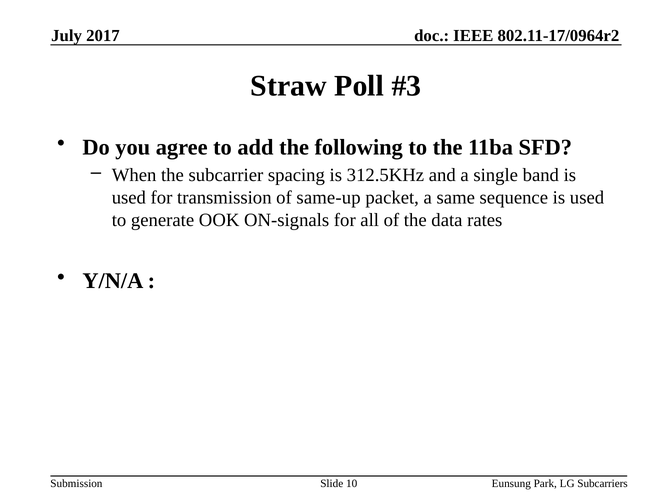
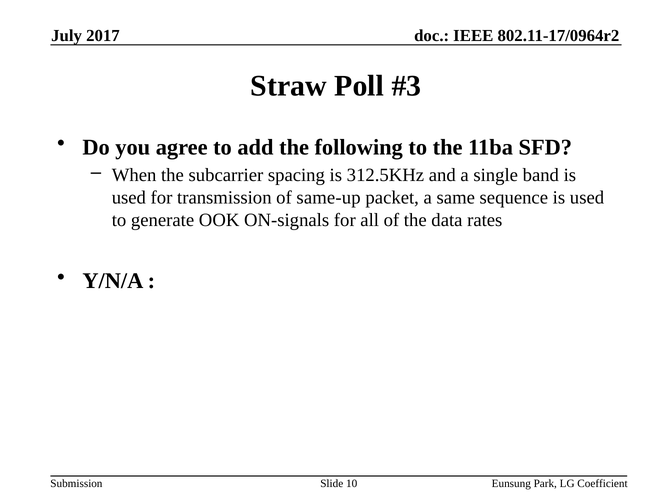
Subcarriers: Subcarriers -> Coefficient (603, 483)
